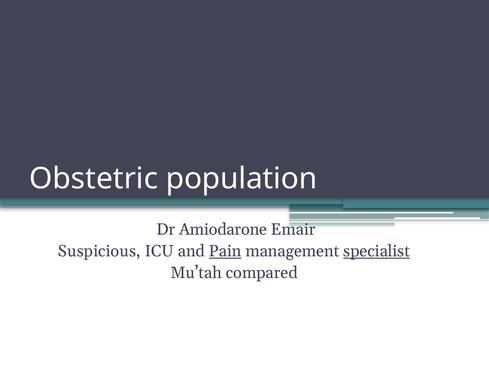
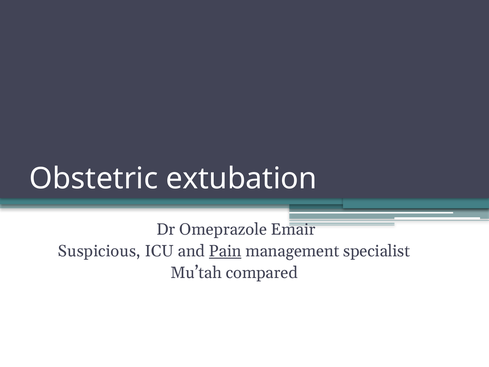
population: population -> extubation (241, 179)
Amiodarone: Amiodarone -> Omeprazole (223, 229)
specialist underline: present -> none (377, 251)
